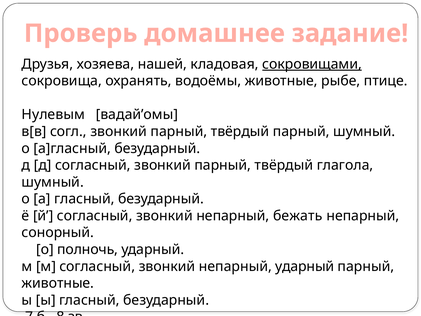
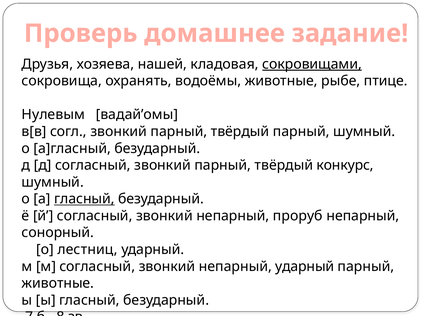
глагола: глагола -> конкурс (345, 165)
гласный underline: none -> present (84, 199)
бежать: бежать -> проруб (298, 216)
полночь: полночь -> лестниц (87, 249)
